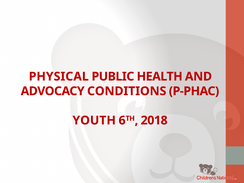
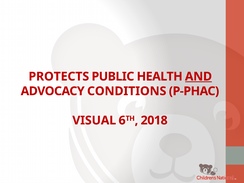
PHYSICAL: PHYSICAL -> PROTECTS (59, 76)
AND underline: none -> present (198, 76)
YOUTH: YOUTH -> VISUAL (94, 120)
